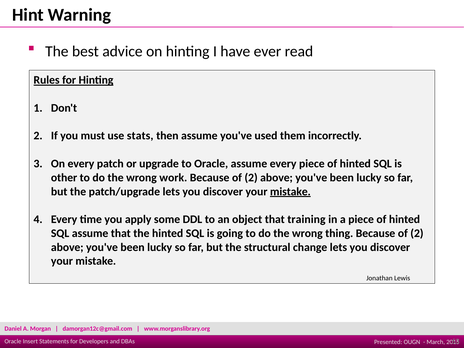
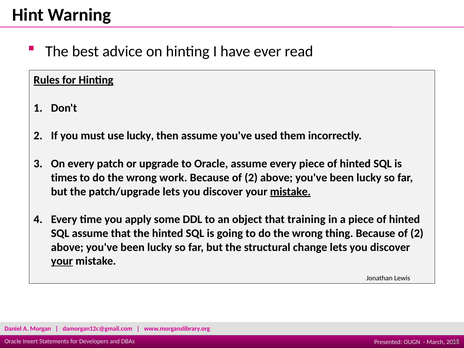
use stats: stats -> lucky (140, 136)
other: other -> times (64, 178)
your underline: none -> present (62, 261)
